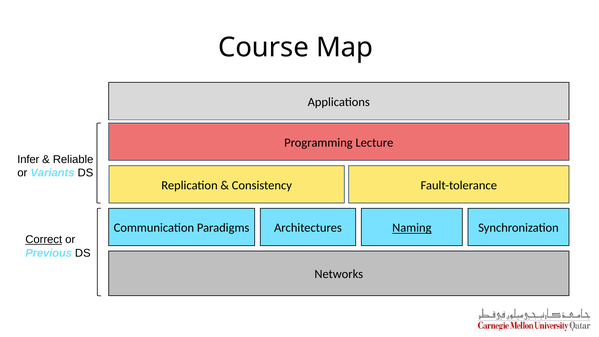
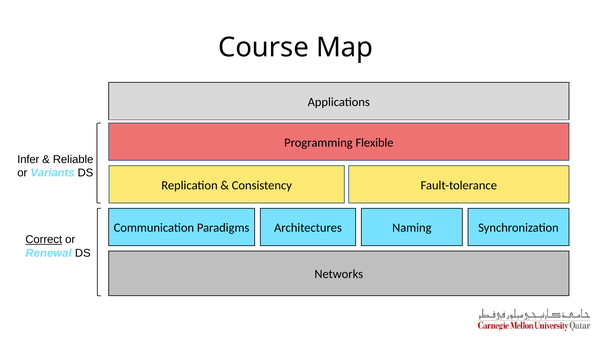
Lecture: Lecture -> Flexible (374, 143)
Naming underline: present -> none (412, 228)
Previous: Previous -> Renewal (49, 253)
